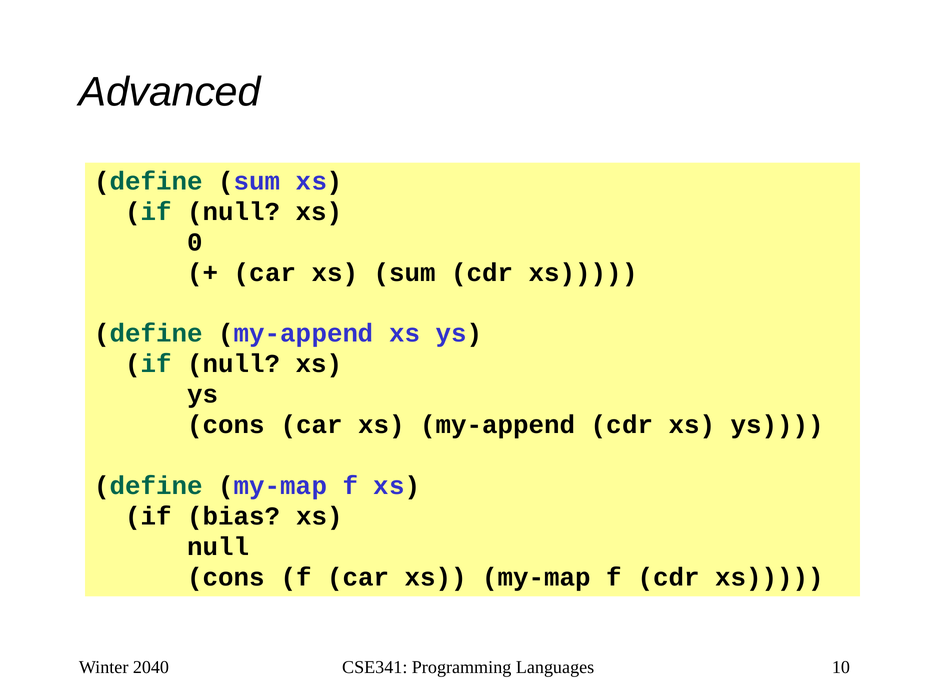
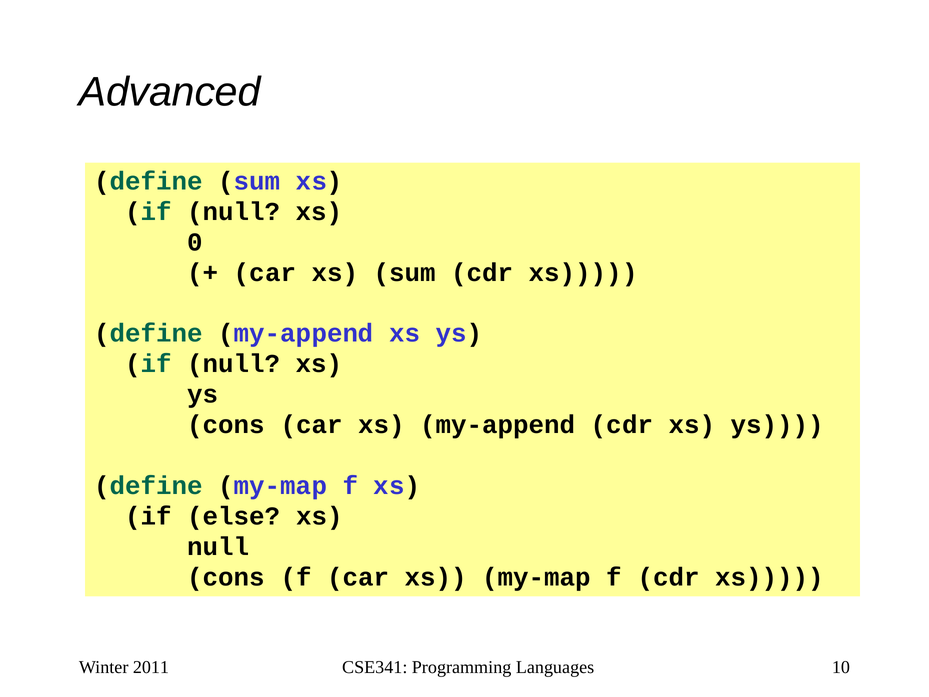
bias: bias -> else (234, 516)
2040: 2040 -> 2011 (151, 667)
